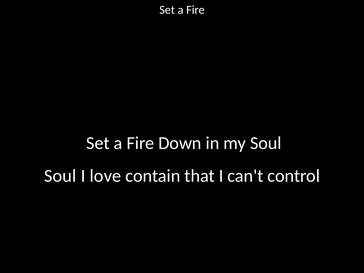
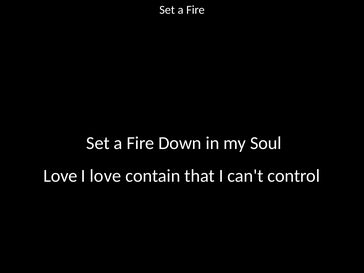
Soul: Soul -> Love (60, 176)
